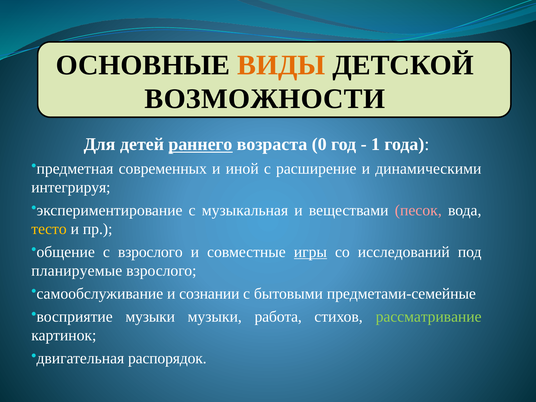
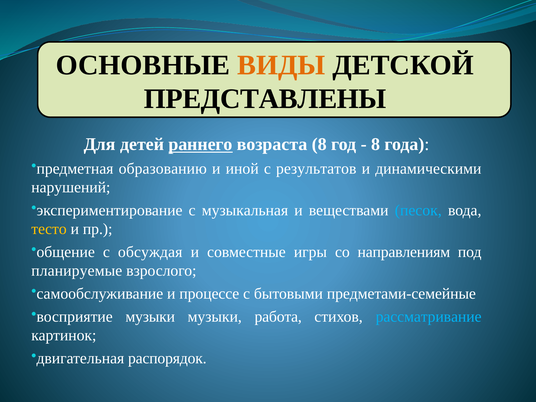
ВОЗМОЖНОСТИ: ВОЗМОЖНОСТИ -> ПРЕДСТАВЛЕНЫ (265, 99)
возраста 0: 0 -> 8 (319, 144)
1: 1 -> 8 (376, 144)
современных: современных -> образованию (163, 169)
расширение: расширение -> результатов (316, 169)
интегрируя: интегрируя -> нарушений (71, 187)
песок colour: pink -> light blue (418, 210)
с взрослого: взрослого -> обсуждая (150, 252)
игры underline: present -> none (310, 252)
исследований: исследований -> направлениям (404, 252)
сознании: сознании -> процессе (209, 294)
рассматривание colour: light green -> light blue (429, 317)
